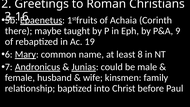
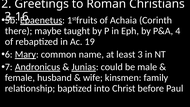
9: 9 -> 4 (178, 31)
8: 8 -> 3 (140, 54)
